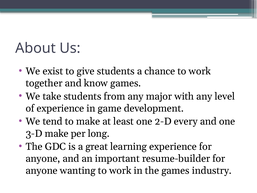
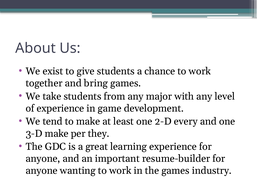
know: know -> bring (96, 83)
long: long -> they (99, 133)
